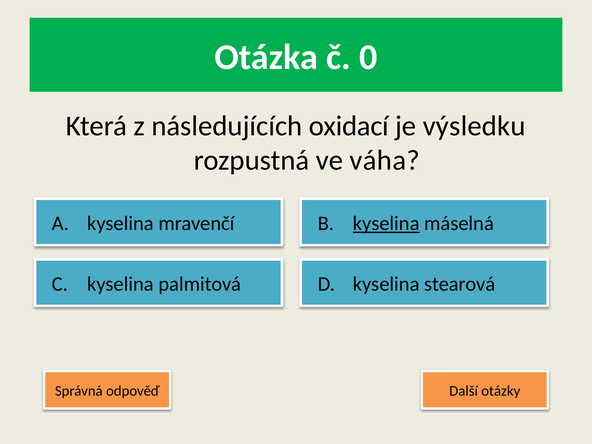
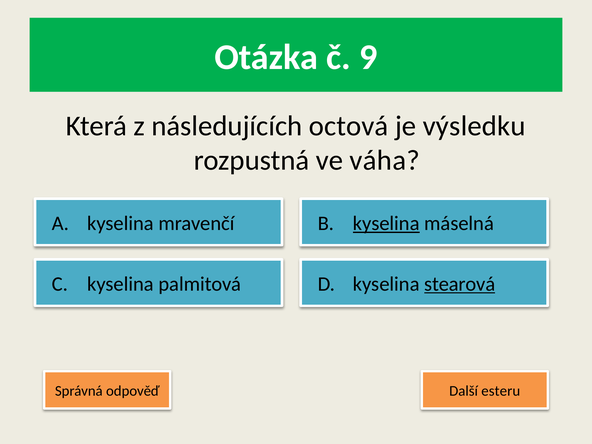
0: 0 -> 9 (368, 57)
oxidací: oxidací -> octová (349, 126)
stearová underline: none -> present (460, 284)
otázky: otázky -> esteru (501, 391)
